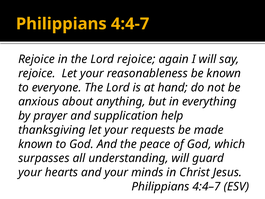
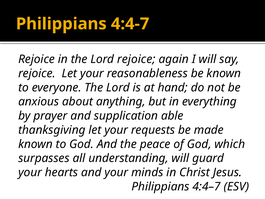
help: help -> able (172, 116)
